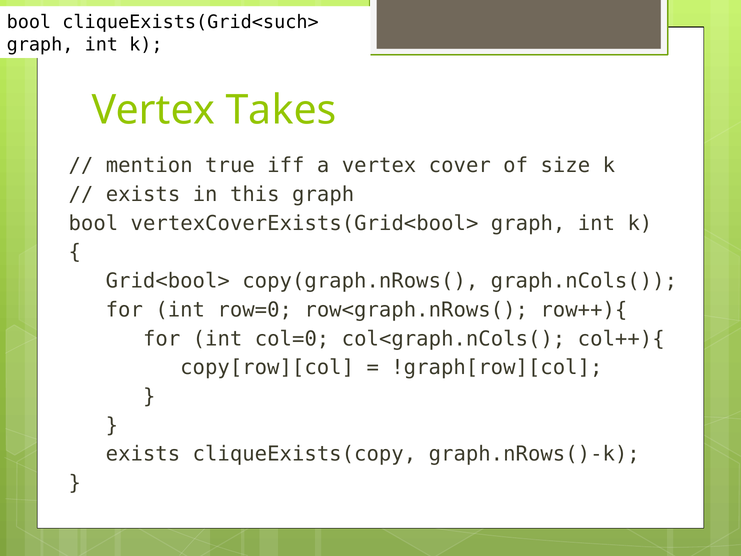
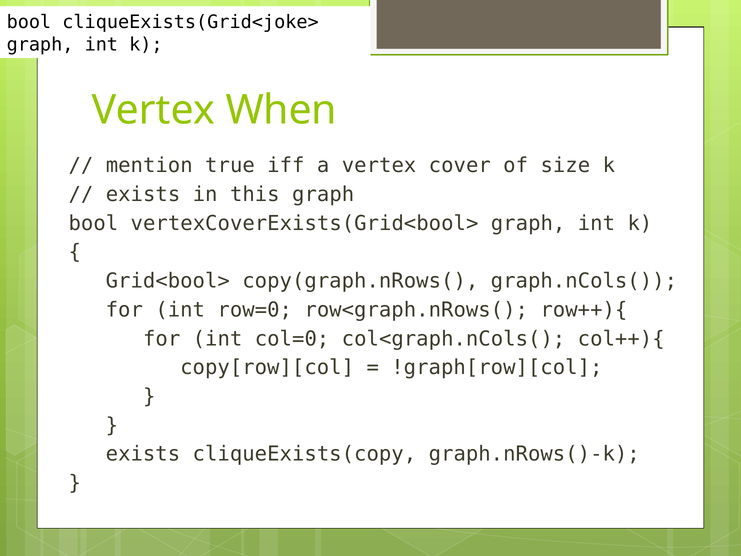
cliqueExists(Grid<such>: cliqueExists(Grid<such> -> cliqueExists(Grid<joke> (191, 22)
Takes: Takes -> When (281, 110)
